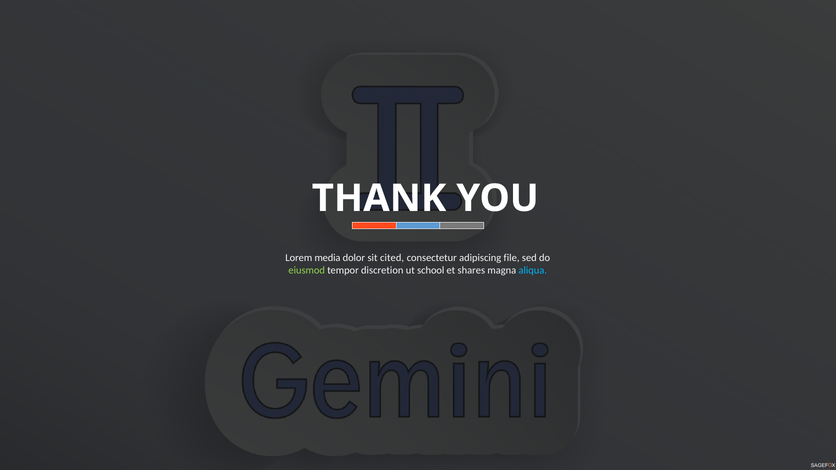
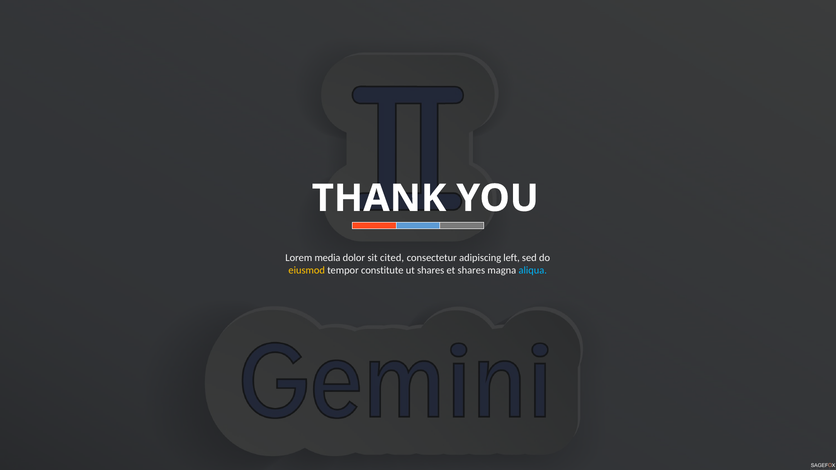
file: file -> left (512, 258)
eiusmod colour: light green -> yellow (307, 271)
discretion: discretion -> constitute (382, 271)
ut school: school -> shares (431, 271)
